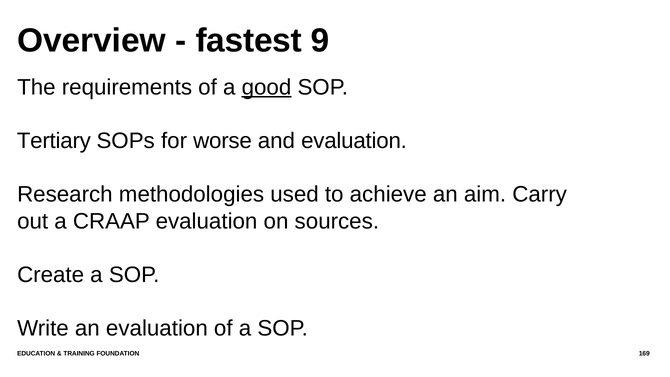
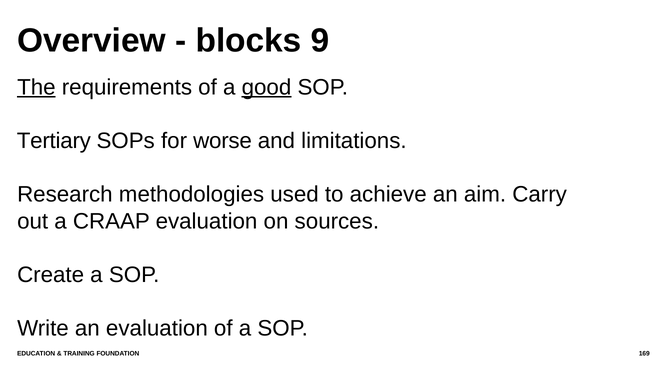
fastest: fastest -> blocks (249, 41)
The underline: none -> present (36, 87)
and evaluation: evaluation -> limitations (354, 141)
